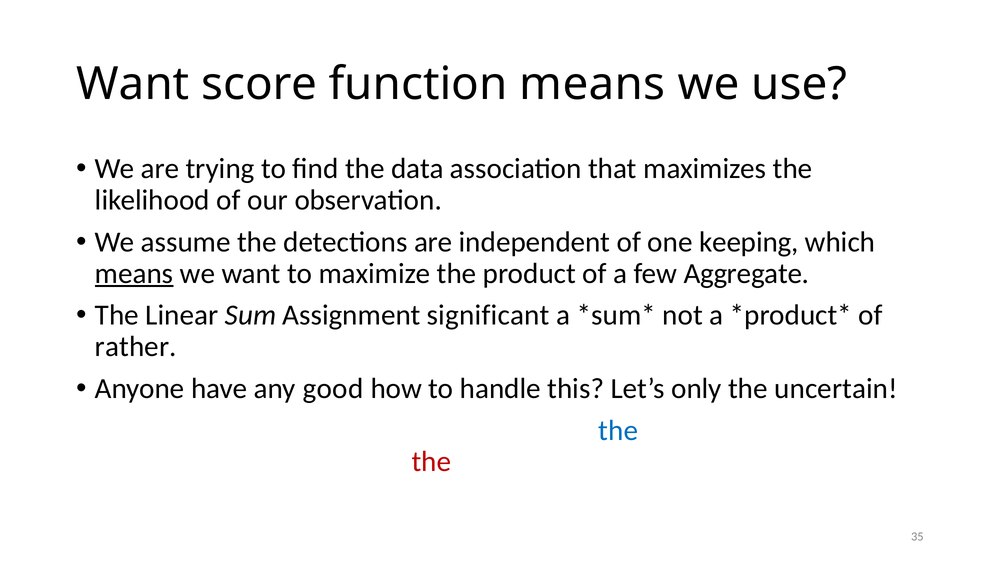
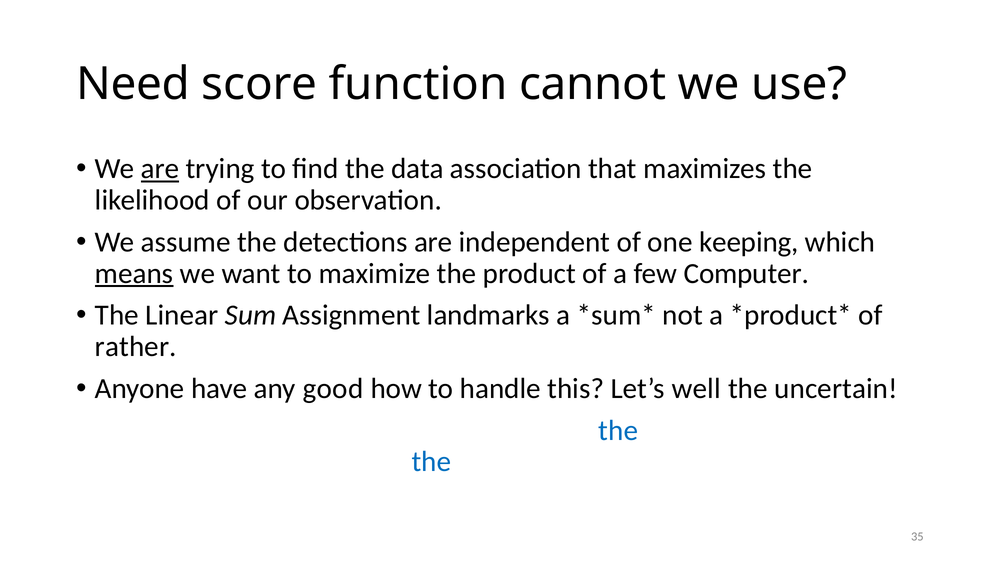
Want: Want -> Need (133, 84)
function means: means -> cannot (593, 84)
are underline: none -> present (160, 169)
Aggregate: Aggregate -> Computer (746, 274)
significant: significant -> landmarks (488, 316)
only: only -> well (696, 389)
the colour: red -> blue (431, 462)
